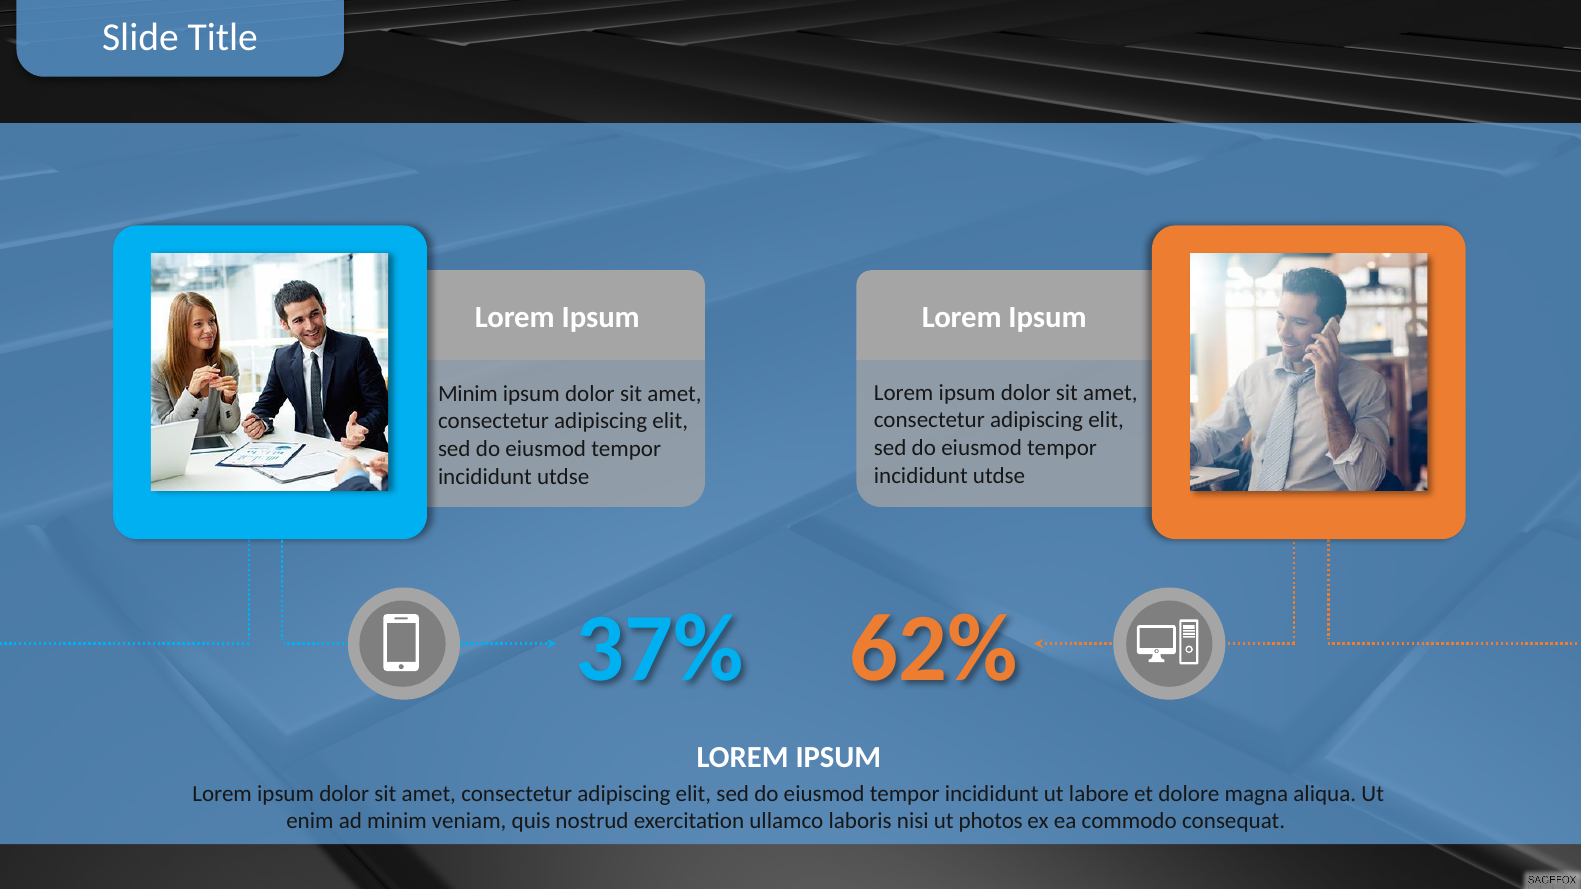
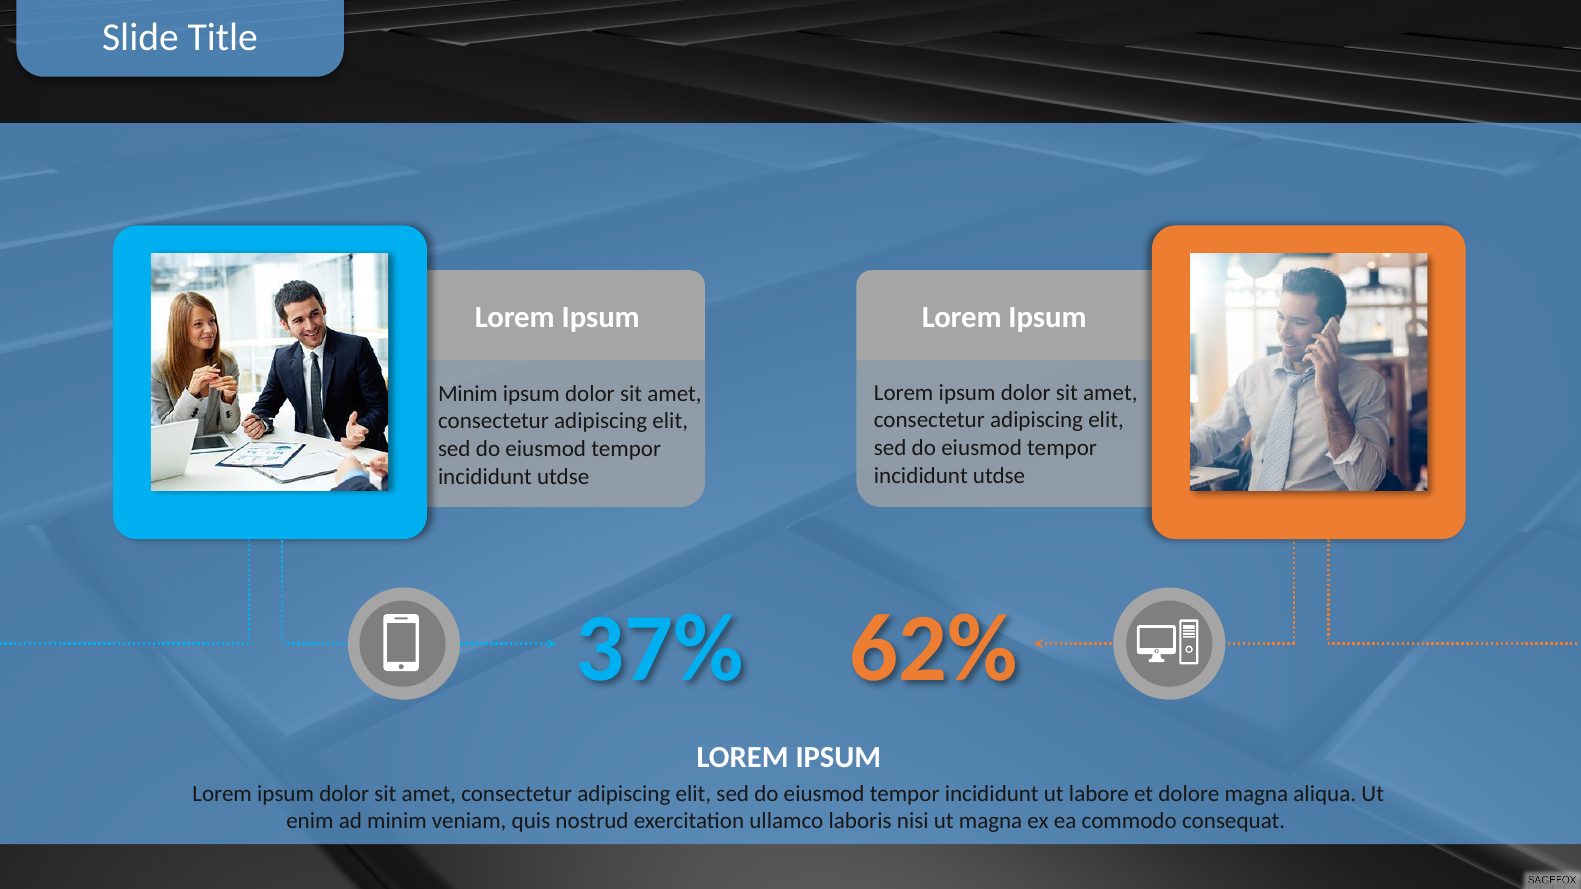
ut photos: photos -> magna (991, 822)
